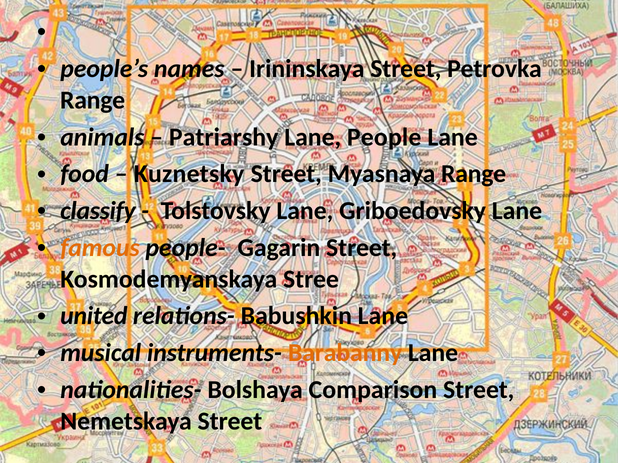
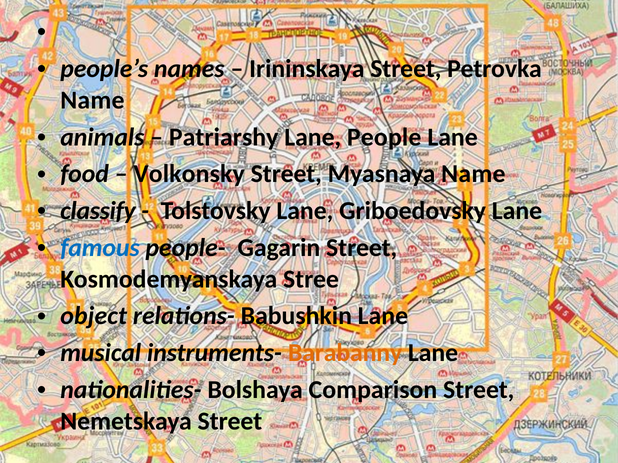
Range: Range -> Name (92, 100)
Kuznetsky: Kuznetsky -> Volkonsky (189, 174)
Myasnaya Range: Range -> Name (473, 174)
famous colour: orange -> blue (100, 248)
united: united -> object (94, 316)
